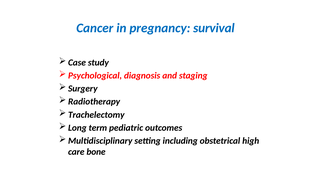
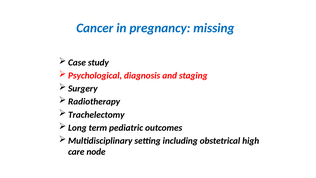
survival: survival -> missing (214, 28)
bone: bone -> node (96, 152)
